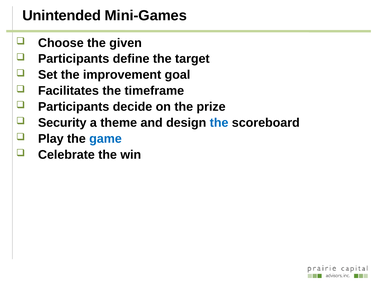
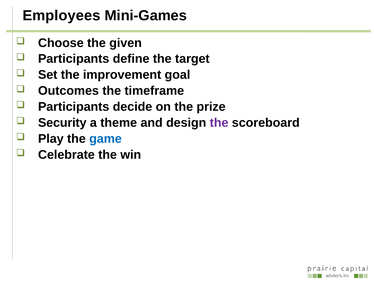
Unintended: Unintended -> Employees (61, 16)
Facilitates: Facilitates -> Outcomes (68, 91)
the colour: blue -> purple (219, 123)
